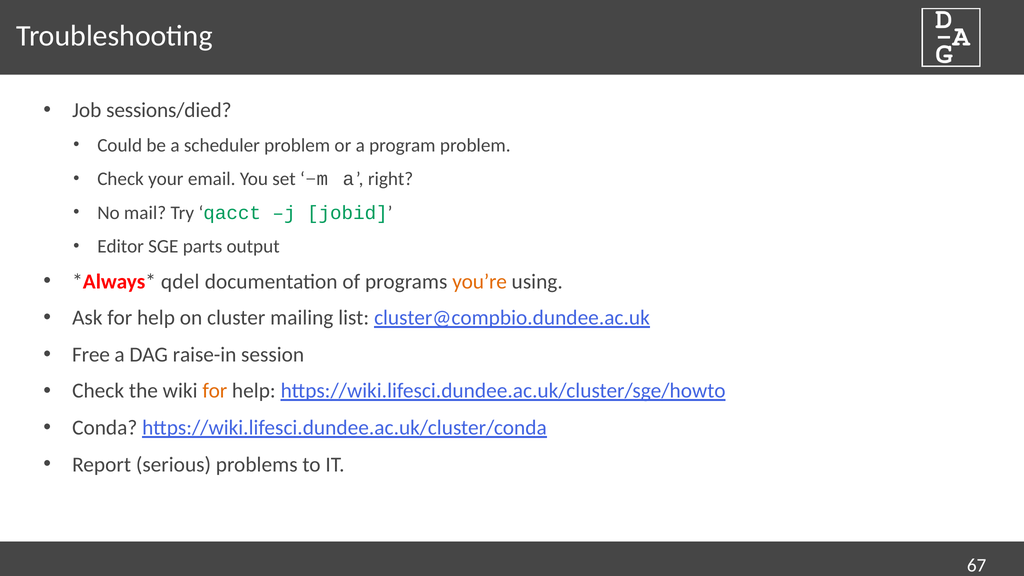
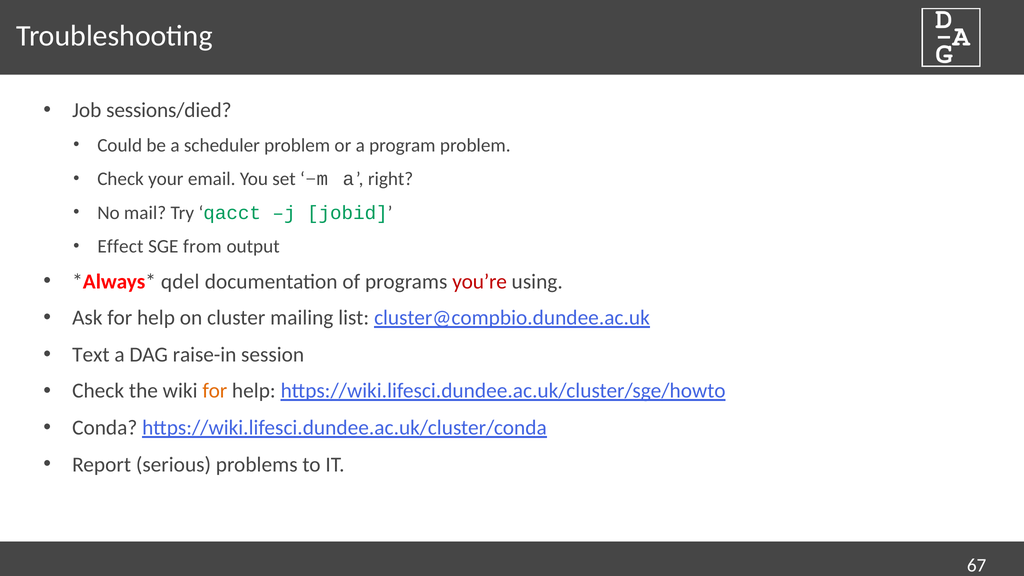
Editor: Editor -> Effect (120, 246)
parts: parts -> from (202, 246)
you’re colour: orange -> red (480, 282)
Free: Free -> Text (91, 355)
